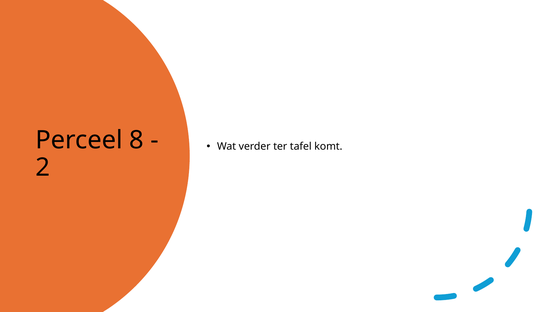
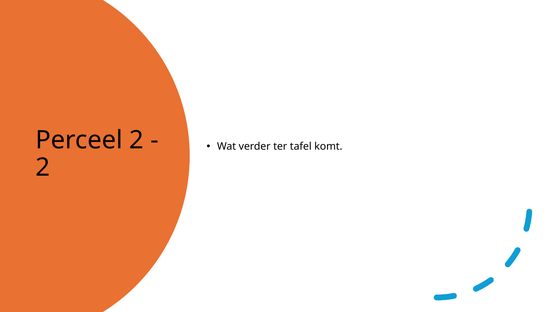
Perceel 8: 8 -> 2 (137, 140)
